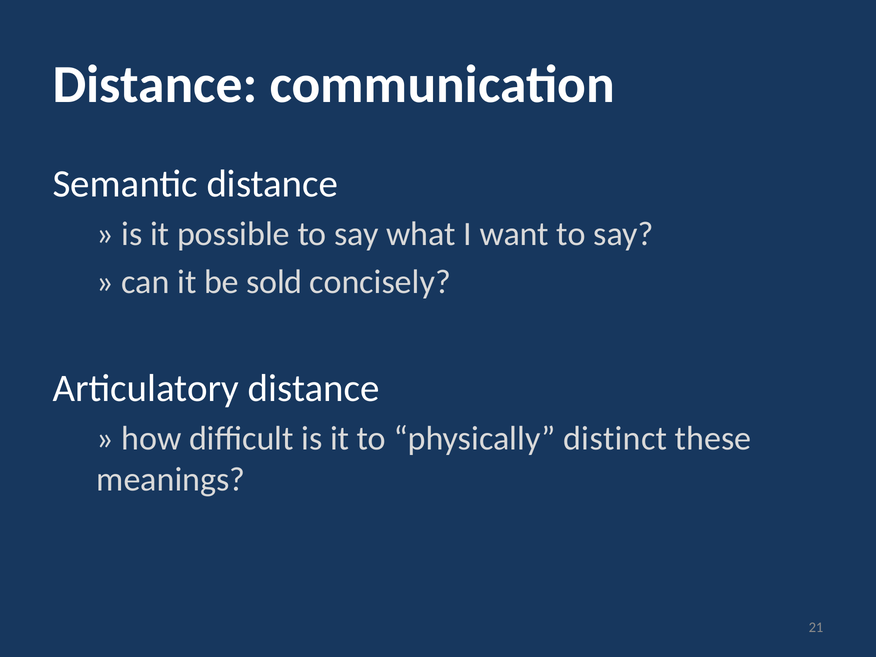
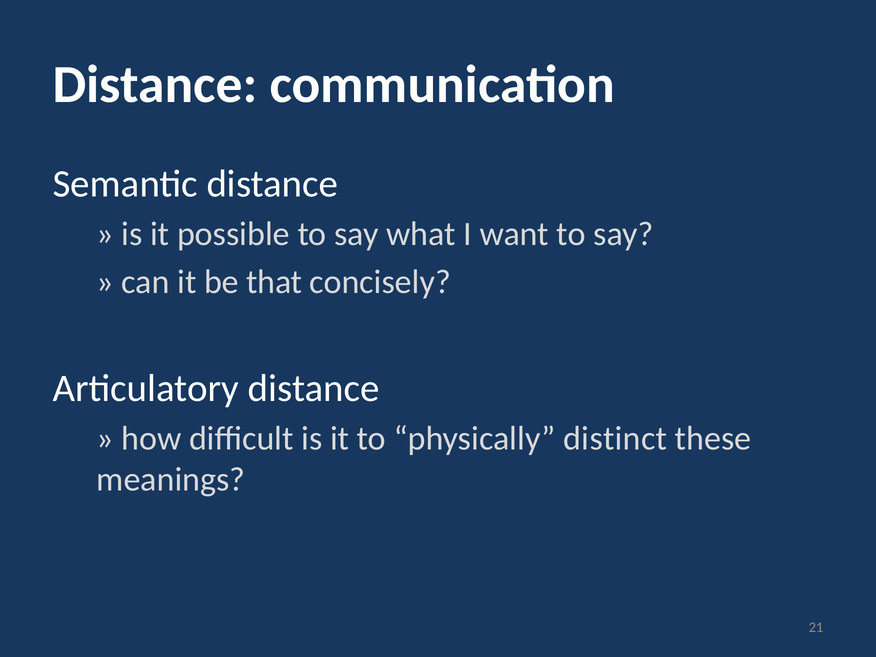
sold: sold -> that (274, 282)
